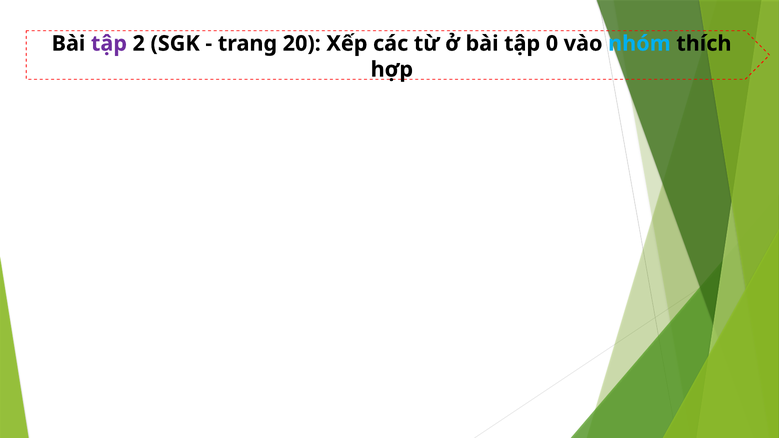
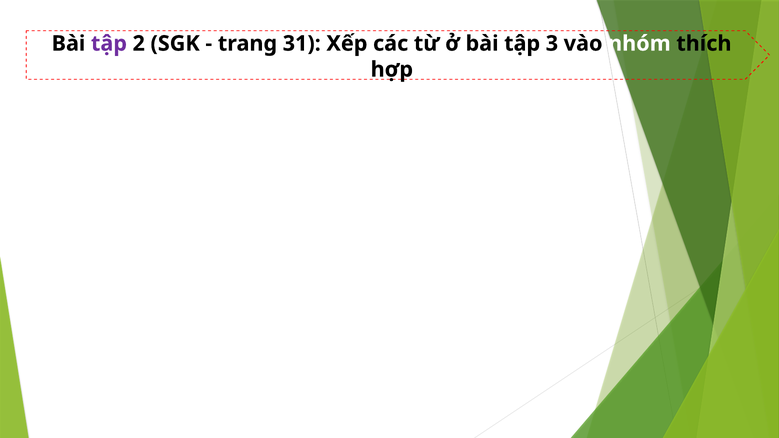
20: 20 -> 31 (302, 44)
0: 0 -> 3 (552, 44)
nhóm colour: light blue -> white (639, 44)
